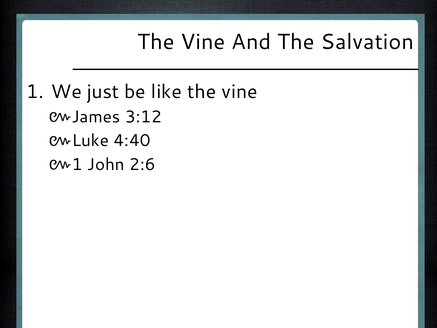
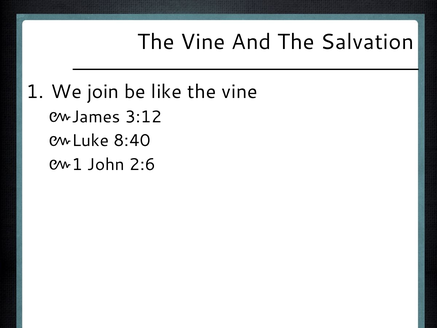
just: just -> join (103, 92)
4:40: 4:40 -> 8:40 (132, 141)
